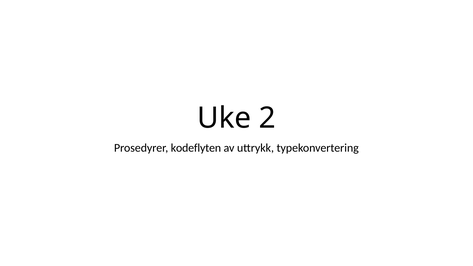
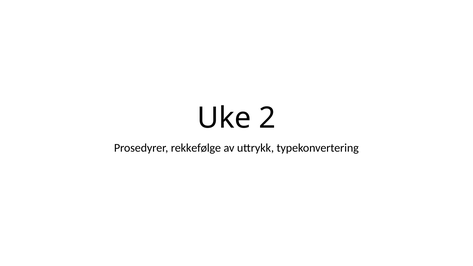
kodeflyten: kodeflyten -> rekkefølge (196, 148)
